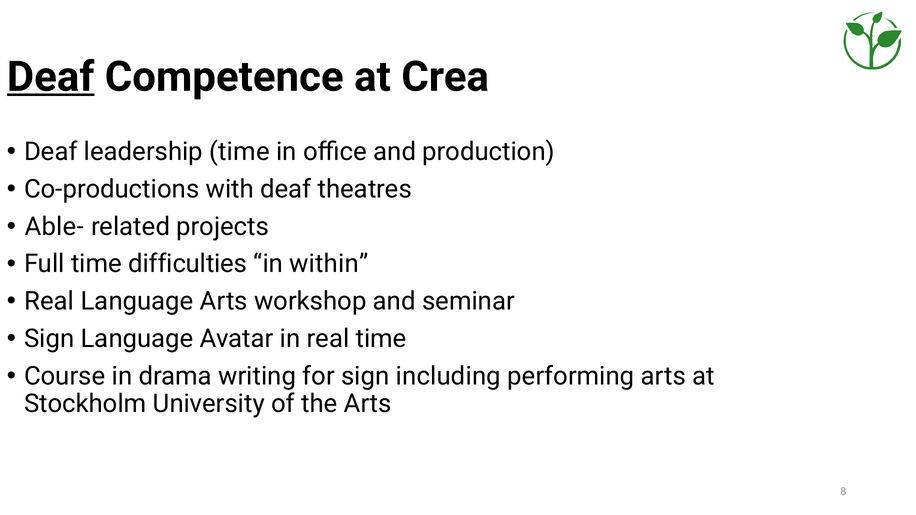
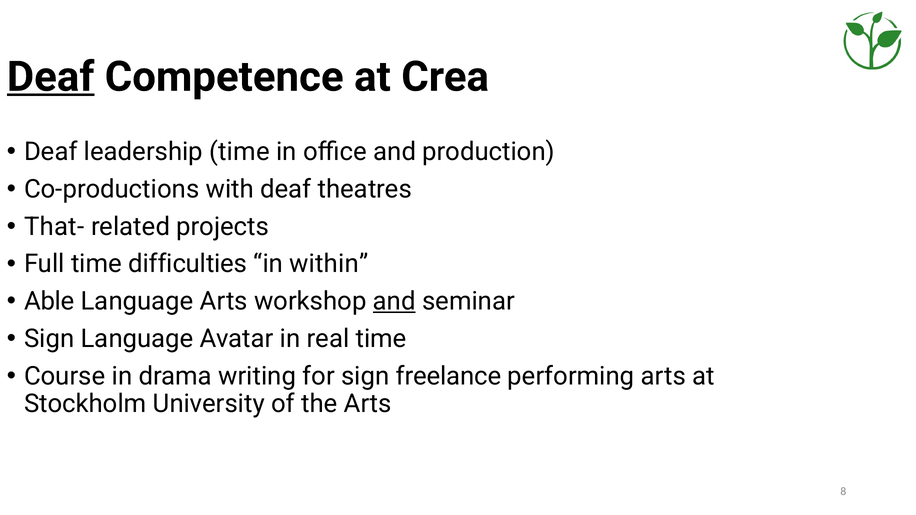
Able-: Able- -> That- (54, 227)
Real: Real -> Able (49, 302)
and underline: none -> present (394, 302)
including: including -> freelance (449, 376)
